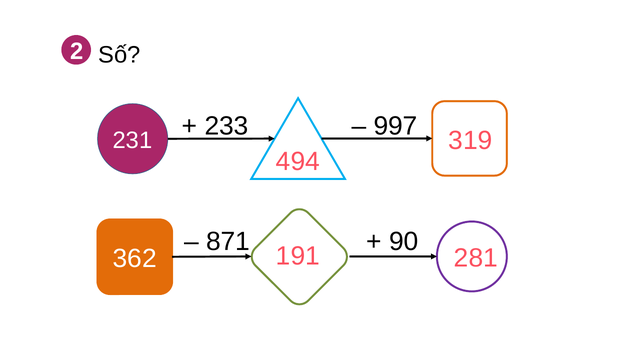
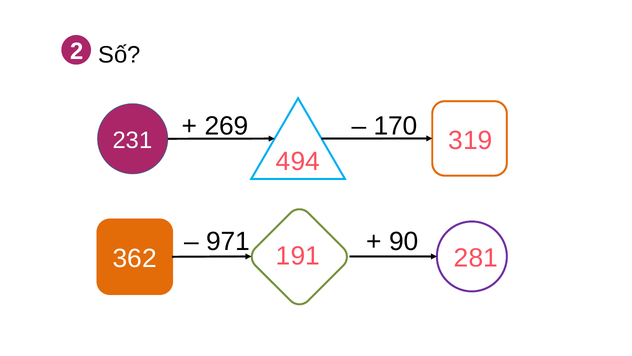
233: 233 -> 269 (227, 126)
997: 997 -> 170 (396, 126)
871: 871 -> 971 (228, 242)
